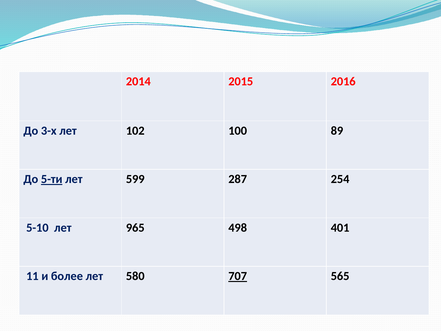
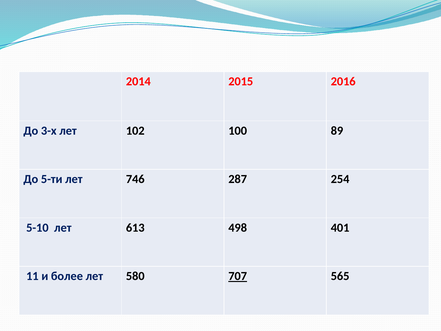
5-ти underline: present -> none (52, 179)
599: 599 -> 746 (135, 179)
965: 965 -> 613 (135, 228)
